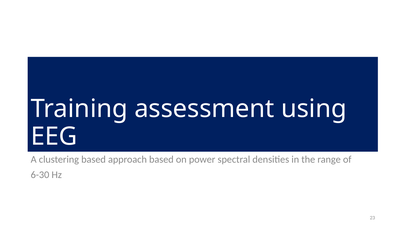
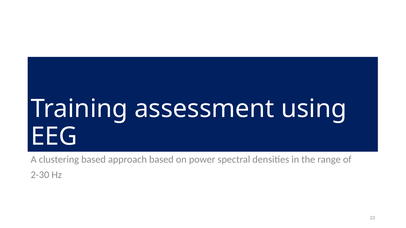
6-30: 6-30 -> 2-30 (40, 175)
